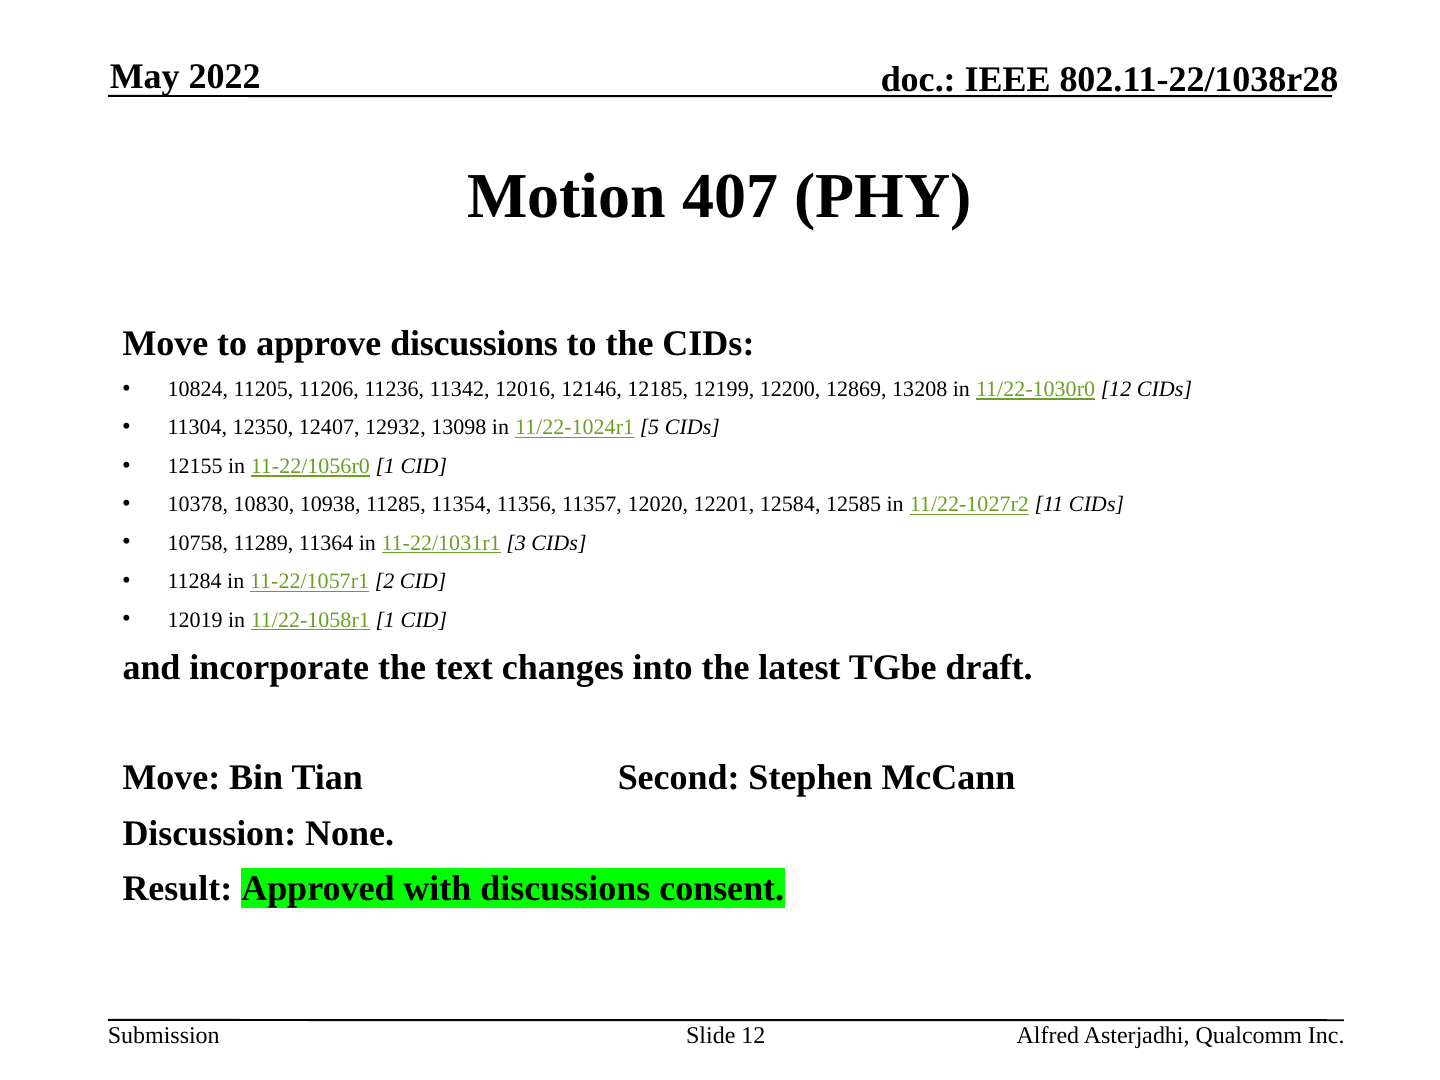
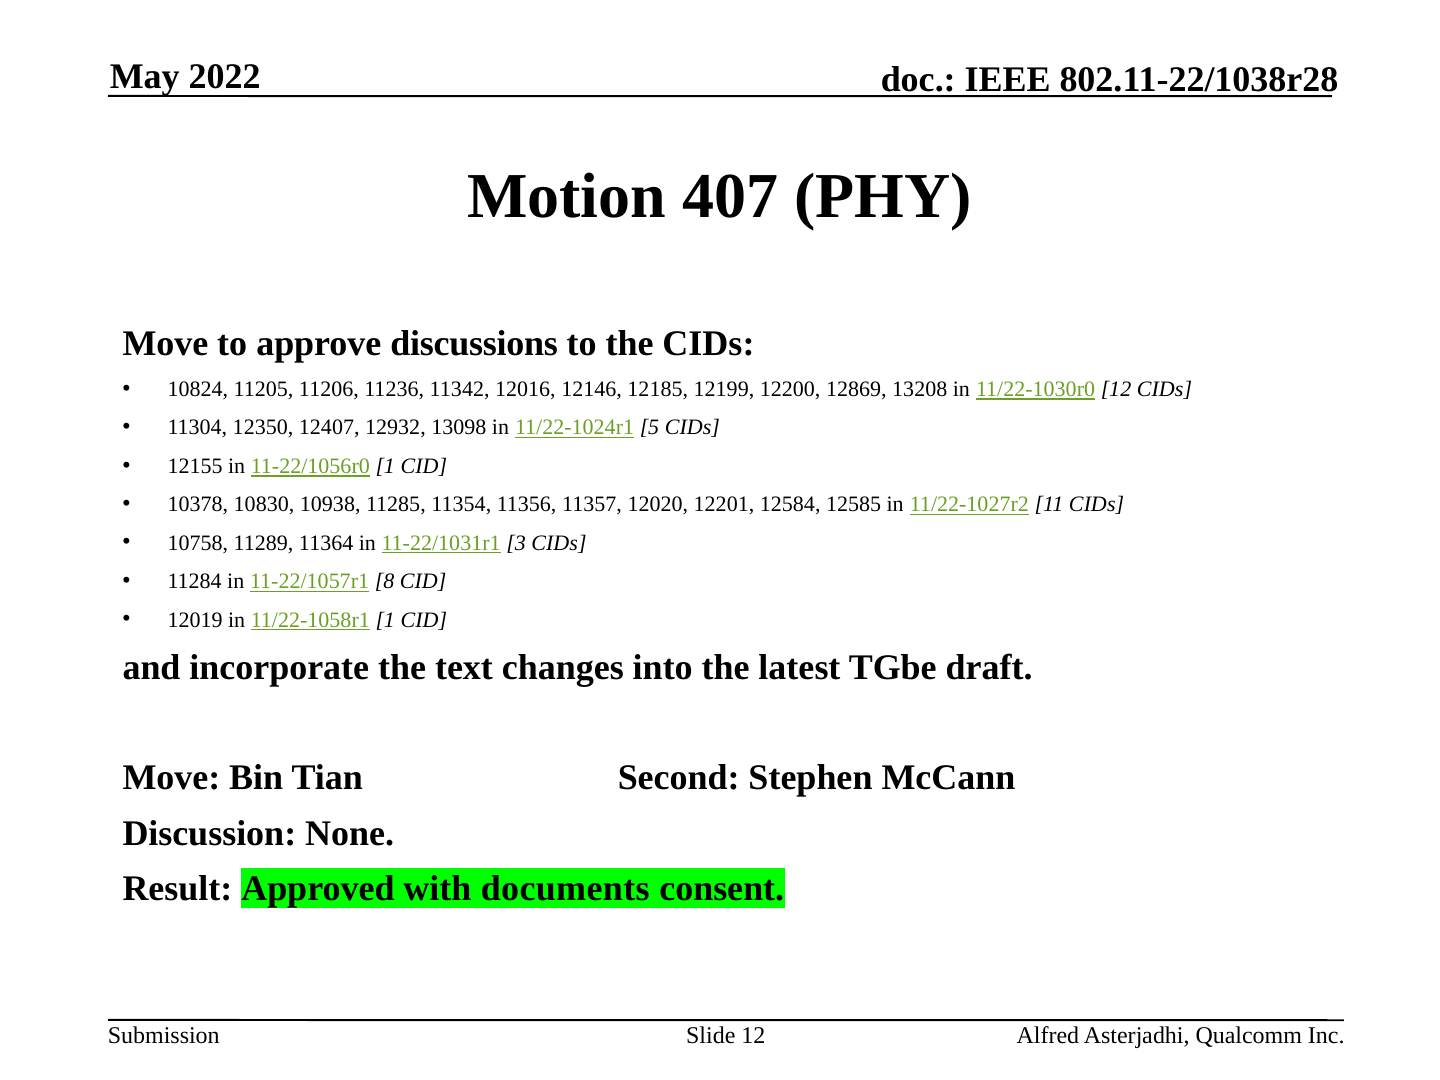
2: 2 -> 8 (385, 581)
with discussions: discussions -> documents (565, 889)
